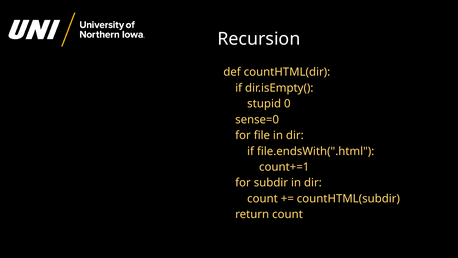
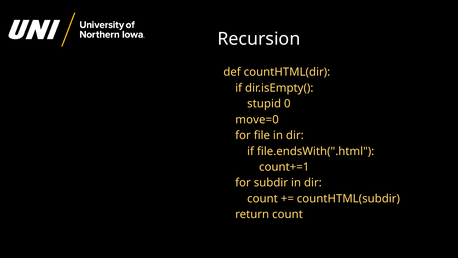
sense=0: sense=0 -> move=0 (257, 119)
